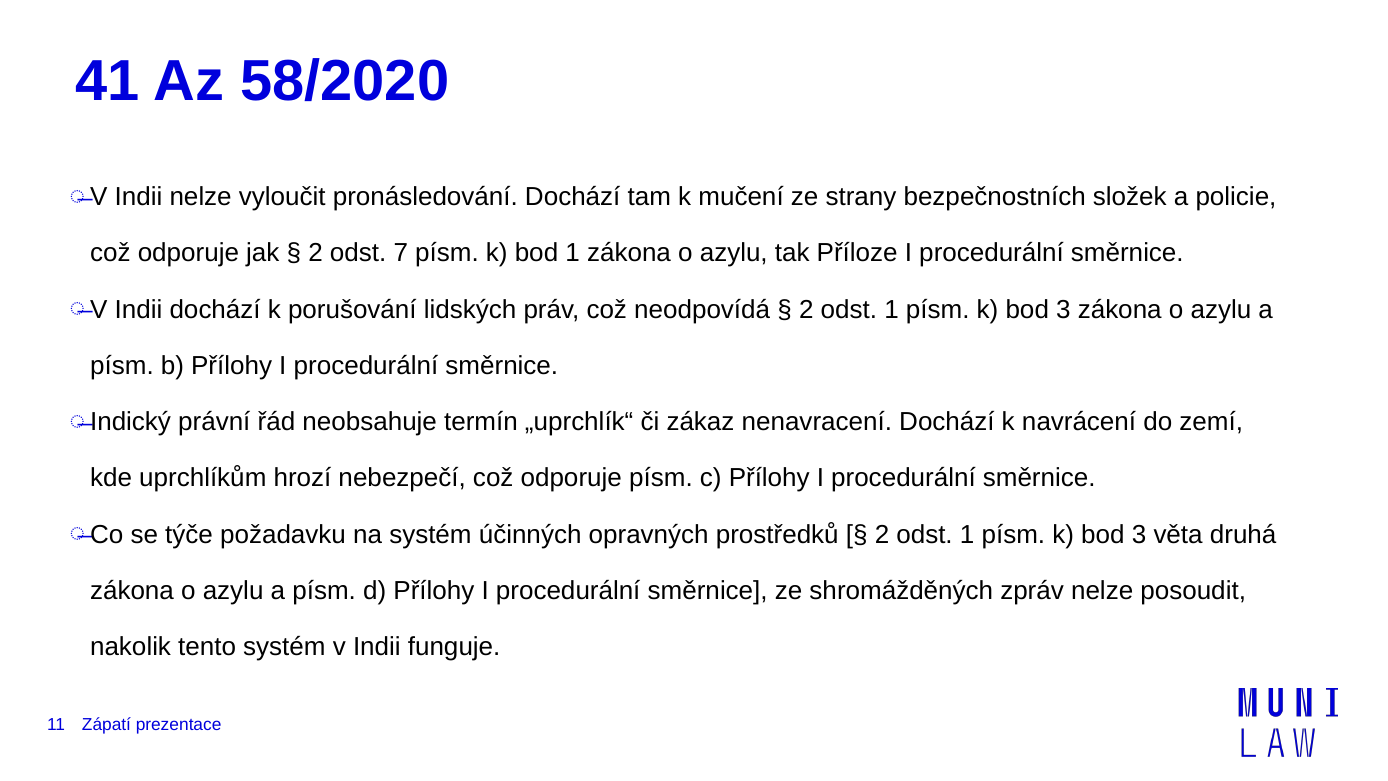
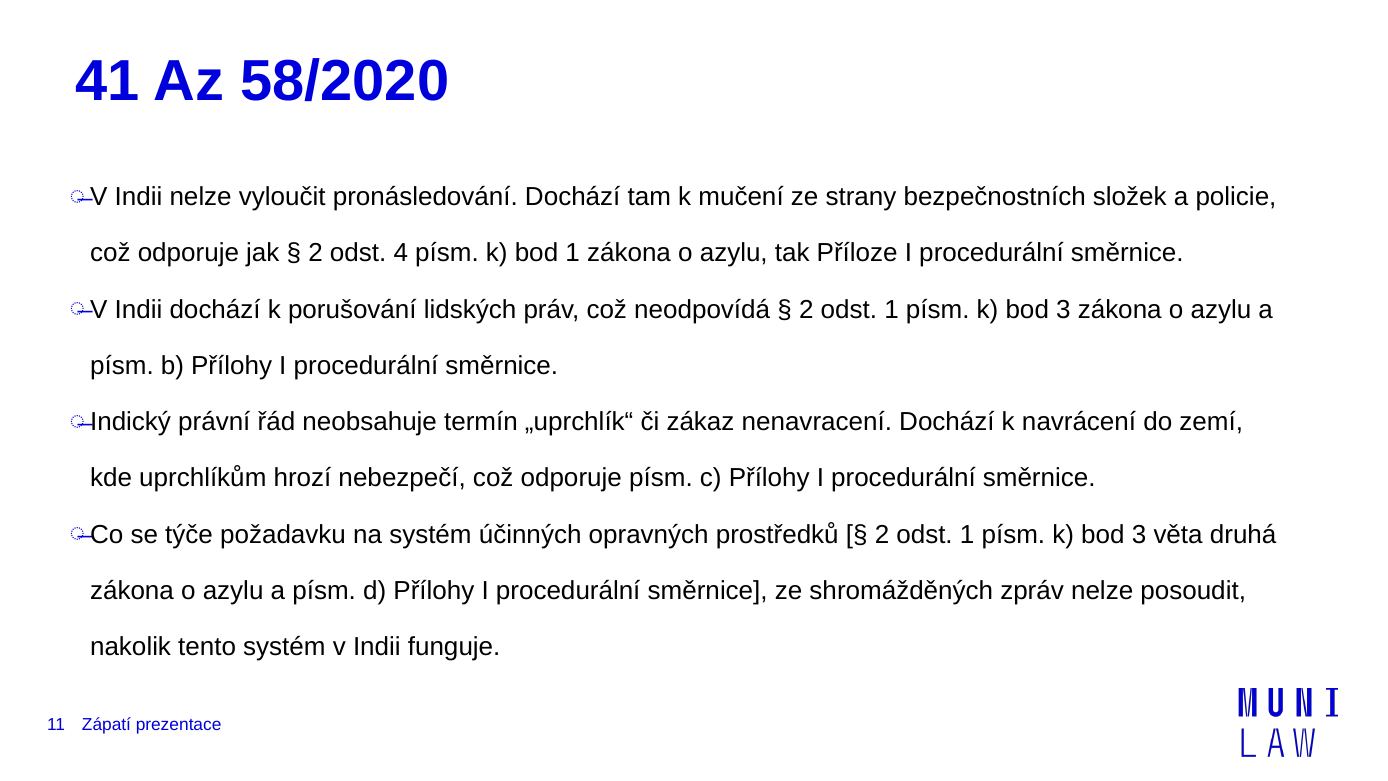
7: 7 -> 4 (401, 253)
